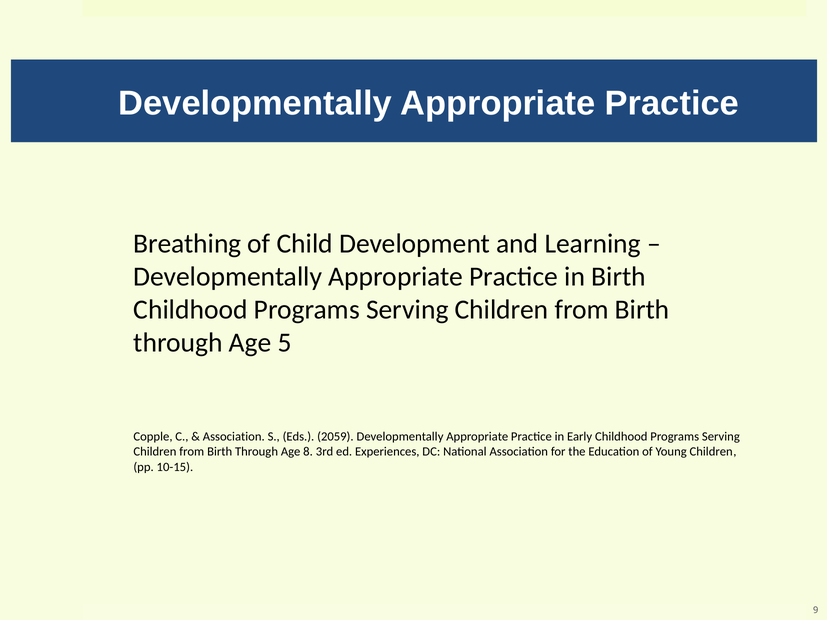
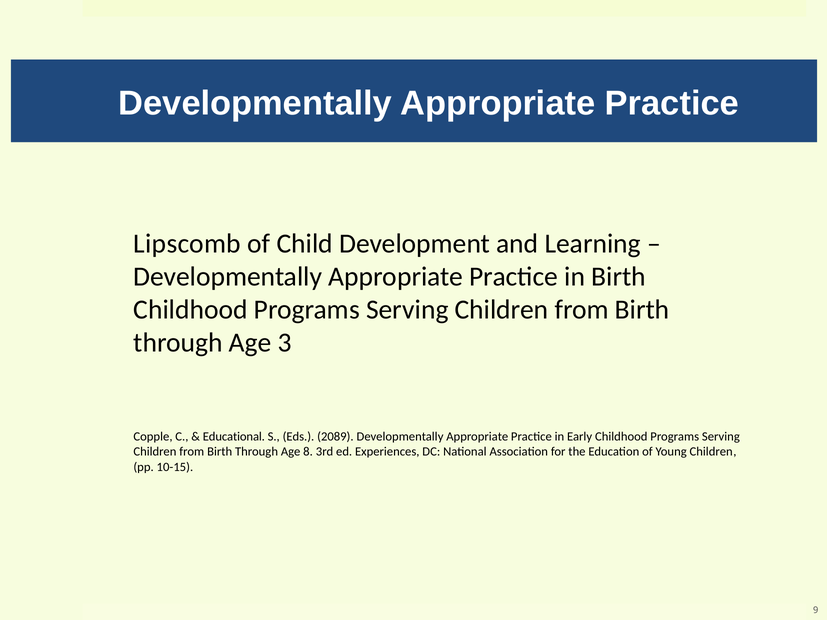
Breathing: Breathing -> Lipscomb (187, 244)
5: 5 -> 3 (285, 343)
Association: Association -> Educational (234, 437)
2059: 2059 -> 2089 (335, 437)
